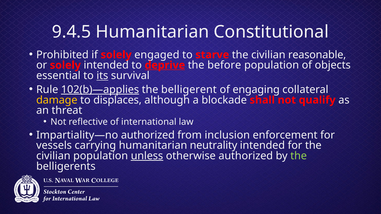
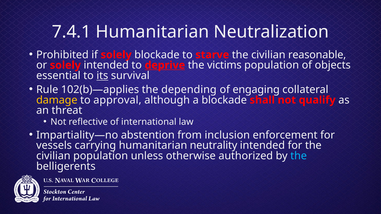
9.4.5: 9.4.5 -> 7.4.1 (72, 32)
Constitutional: Constitutional -> Neutralization (271, 32)
solely engaged: engaged -> blockade (157, 55)
before: before -> victims (224, 65)
102(b)—applies underline: present -> none (100, 90)
belligerent: belligerent -> depending (189, 90)
displaces: displaces -> approval (117, 100)
Impartiality—no authorized: authorized -> abstention (148, 135)
unless underline: present -> none (147, 156)
the colour: light green -> light blue (299, 156)
